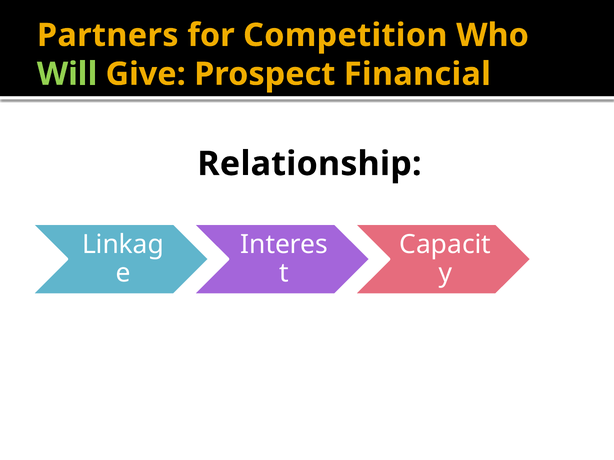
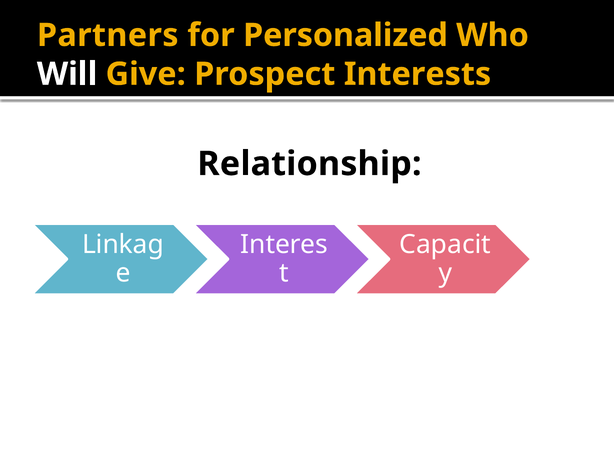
Competition: Competition -> Personalized (345, 35)
Will colour: light green -> white (67, 74)
Financial: Financial -> Interests (418, 74)
